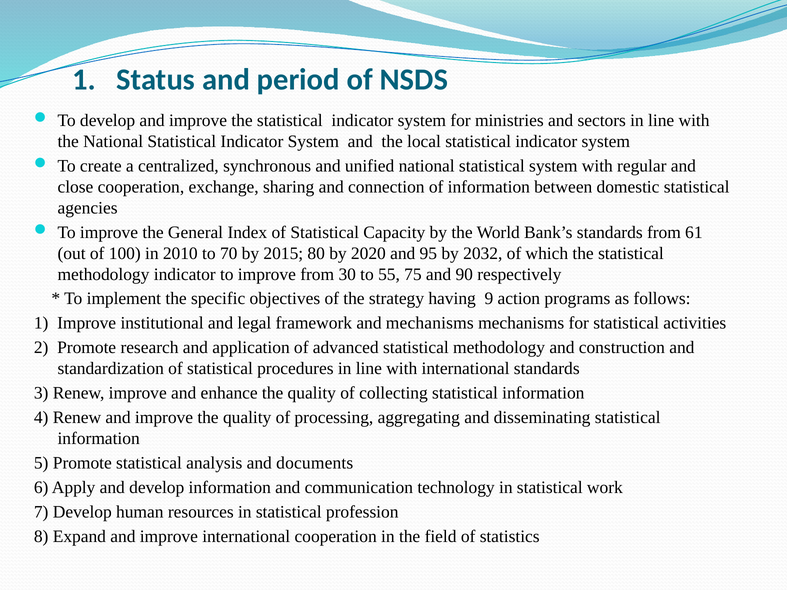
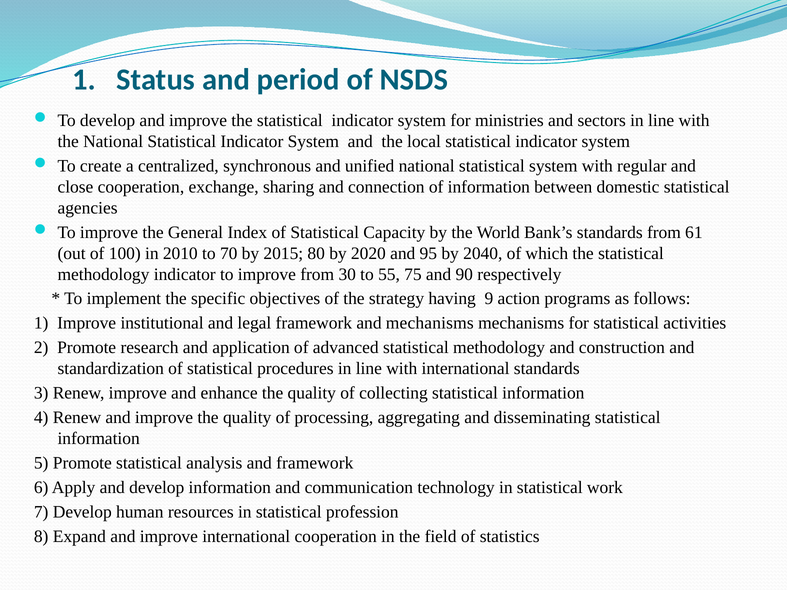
2032: 2032 -> 2040 (483, 253)
and documents: documents -> framework (315, 463)
